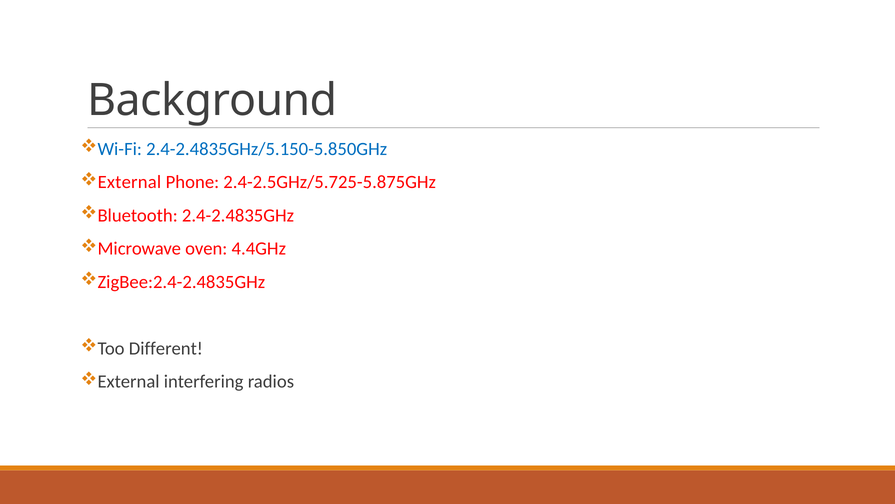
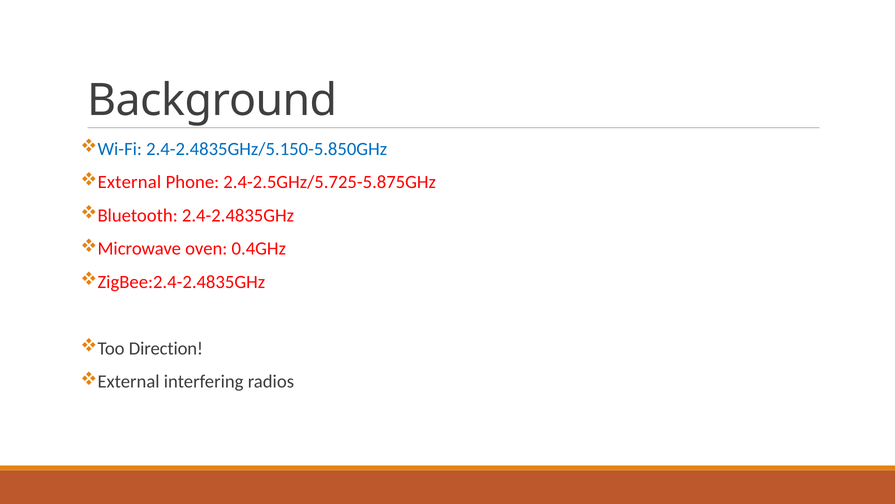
4.4GHz: 4.4GHz -> 0.4GHz (259, 248)
Different: Different -> Direction (166, 348)
